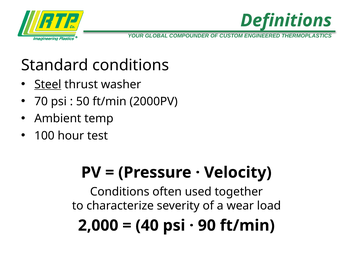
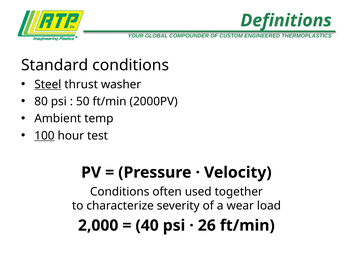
70: 70 -> 80 (41, 101)
100 underline: none -> present (44, 136)
90: 90 -> 26 (207, 225)
